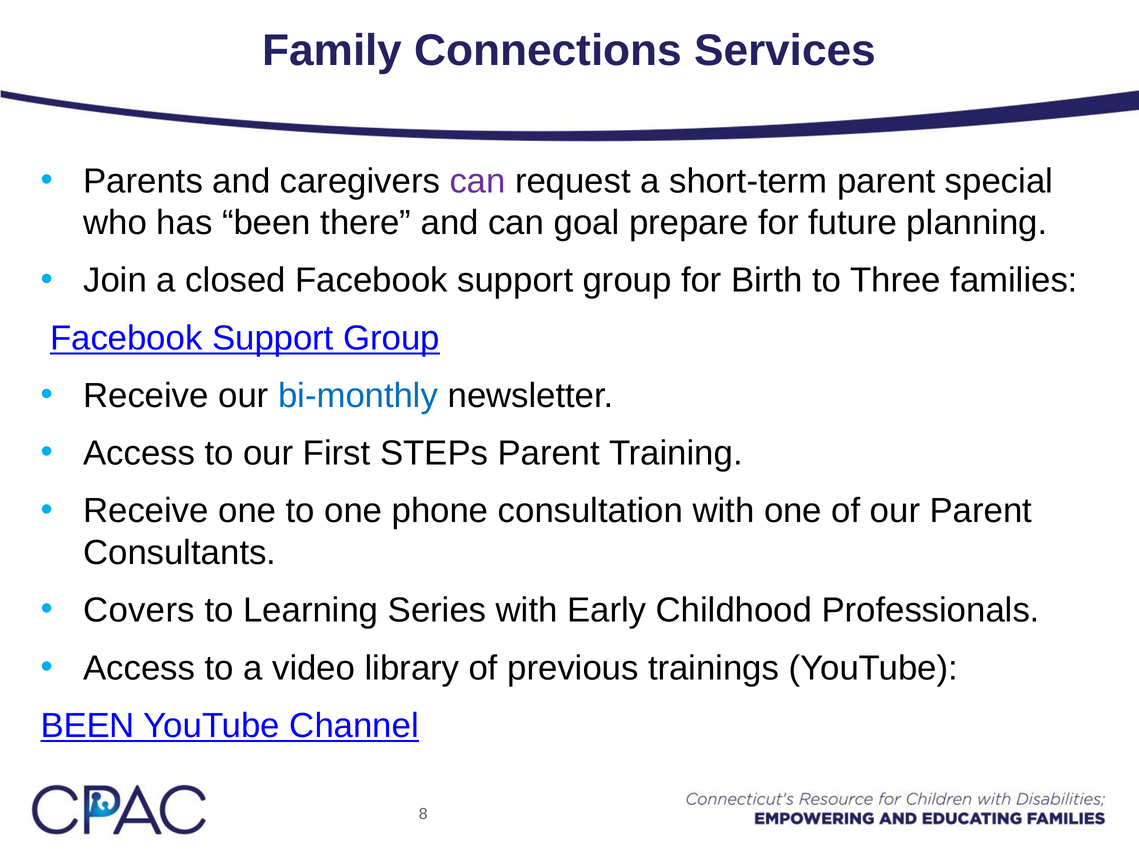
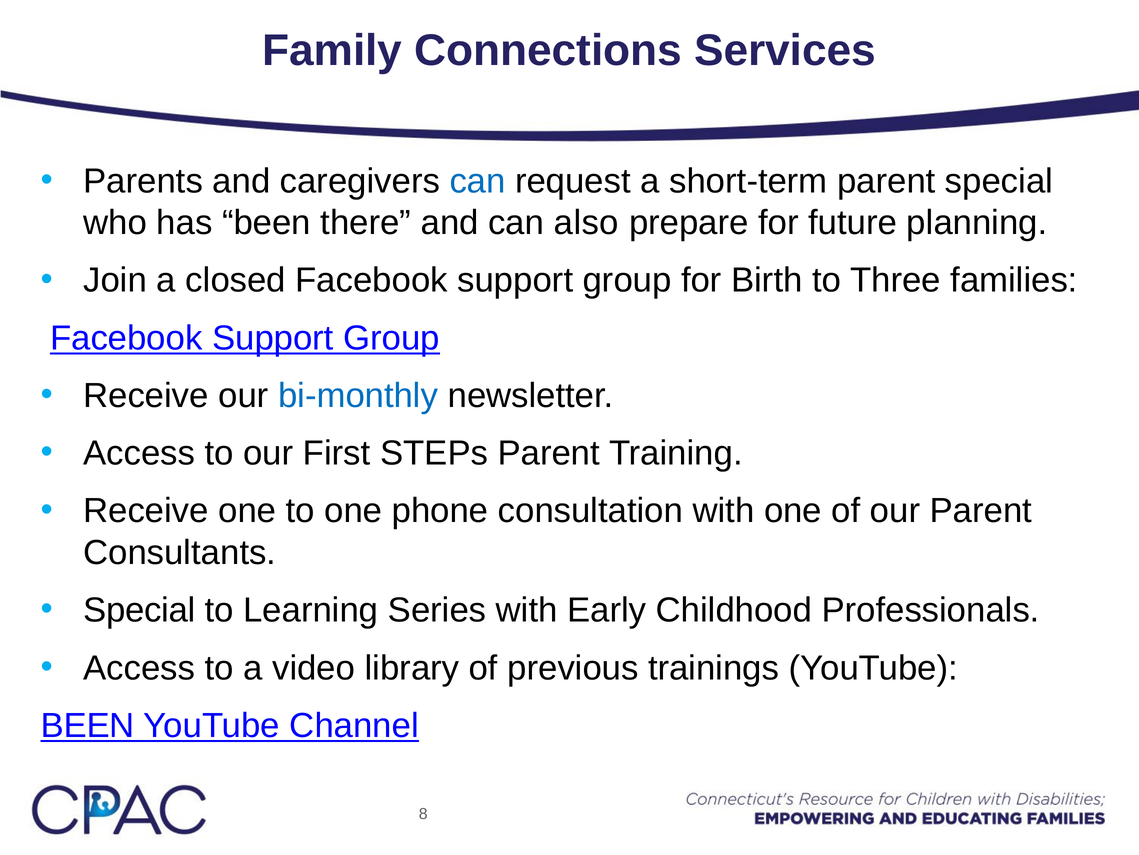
can colour: purple -> blue (478, 181)
goal: goal -> also (586, 223)
Covers: Covers -> Special (139, 610)
